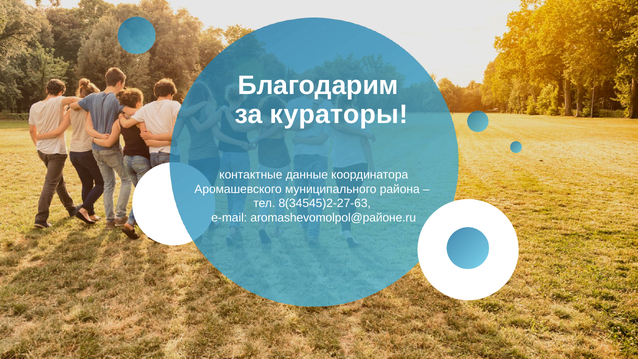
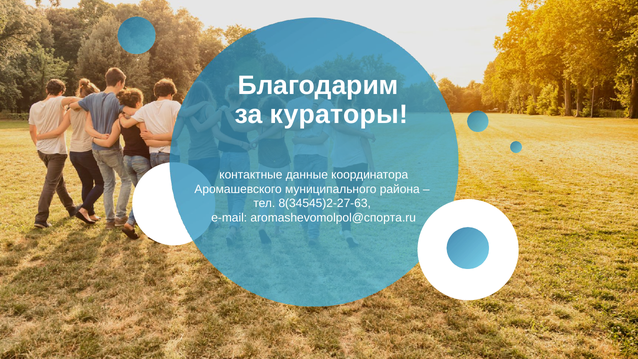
aromashevomolpol@районе.ru: aromashevomolpol@районе.ru -> aromashevomolpol@спорта.ru (333, 218)
